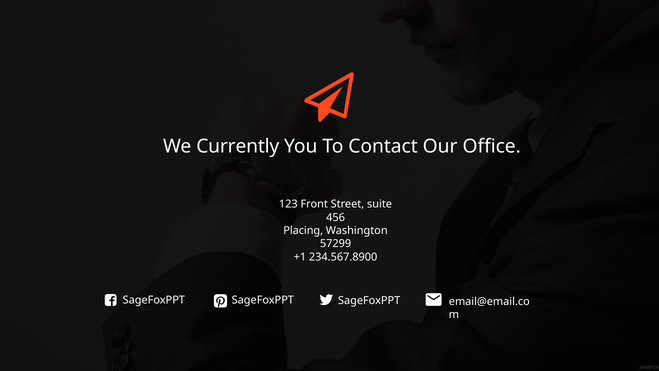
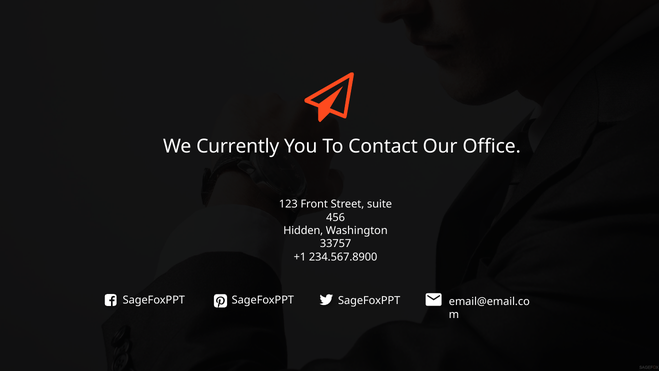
Placing: Placing -> Hidden (303, 230)
57299: 57299 -> 33757 (336, 244)
